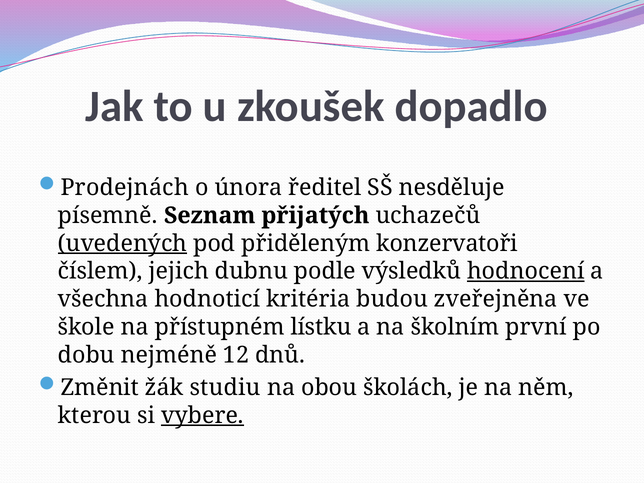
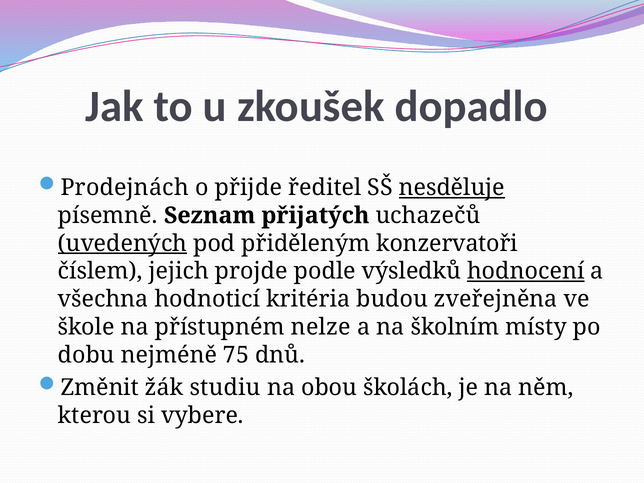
února: února -> přijde (248, 188)
nesděluje underline: none -> present (452, 188)
dubnu: dubnu -> projde (251, 271)
lístku: lístku -> nelze (321, 327)
první: první -> místy (536, 327)
12: 12 -> 75 (236, 355)
vybere underline: present -> none (202, 415)
